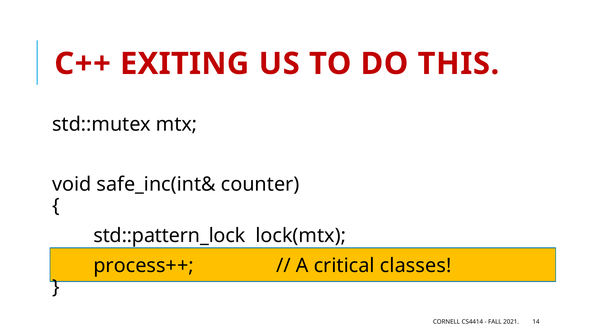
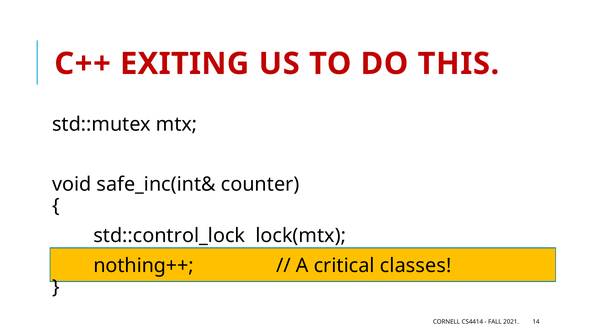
std::pattern_lock: std::pattern_lock -> std::control_lock (169, 236)
process++: process++ -> nothing++ (144, 266)
